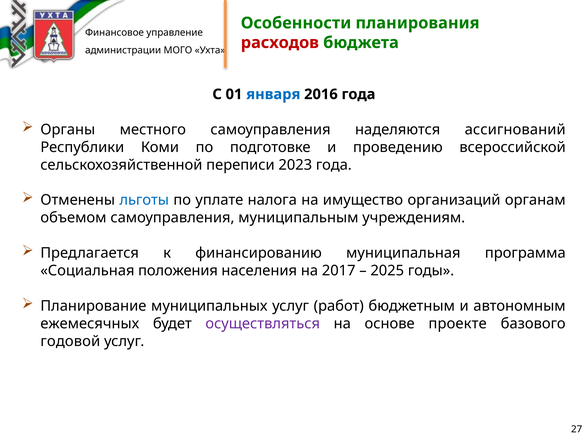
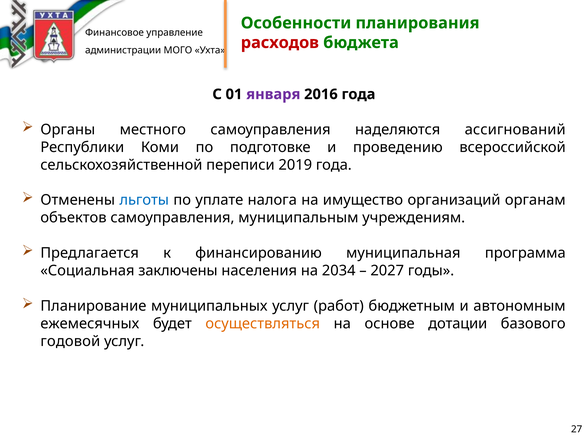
января colour: blue -> purple (273, 94)
2023: 2023 -> 2019 (295, 165)
объемом: объемом -> объектов (73, 218)
положения: положения -> заключены (178, 271)
2017: 2017 -> 2034 (339, 271)
2025: 2025 -> 2027 (387, 271)
осуществляться colour: purple -> orange (263, 324)
проекте: проекте -> дотации (458, 324)
